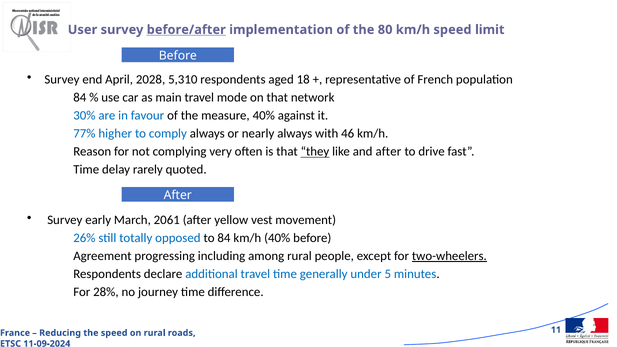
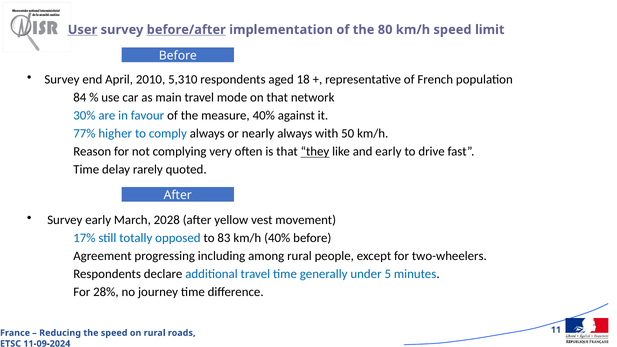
User underline: none -> present (82, 30)
2028: 2028 -> 2010 (151, 80)
46: 46 -> 50 (348, 134)
and after: after -> early (388, 152)
2061: 2061 -> 2028 (167, 220)
26%: 26% -> 17% (84, 238)
to 84: 84 -> 83 (224, 238)
two-wheelers underline: present -> none (449, 256)
